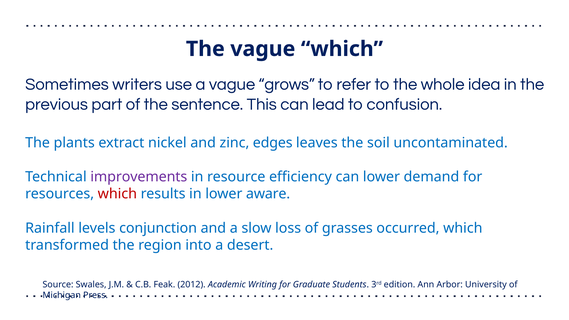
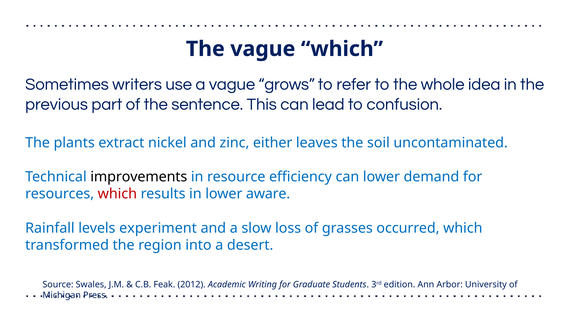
edges: edges -> either (273, 143)
improvements colour: purple -> black (139, 177)
conjunction: conjunction -> experiment (158, 228)
